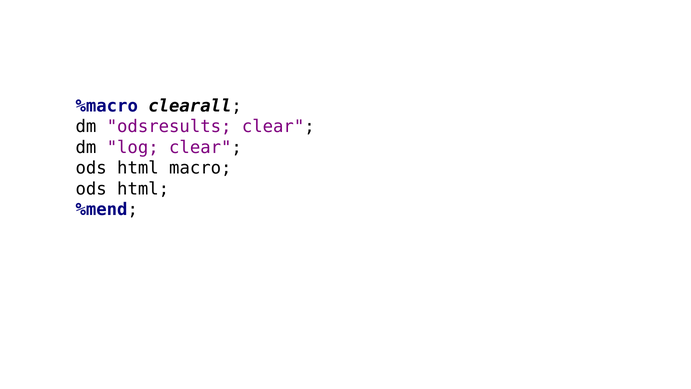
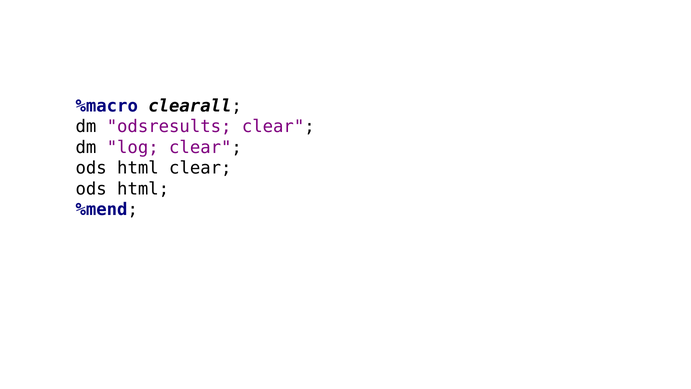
html macro: macro -> clear (200, 168)
